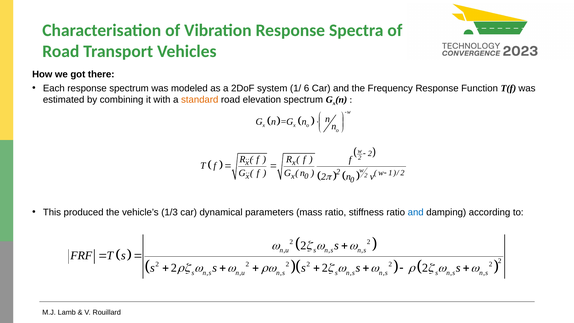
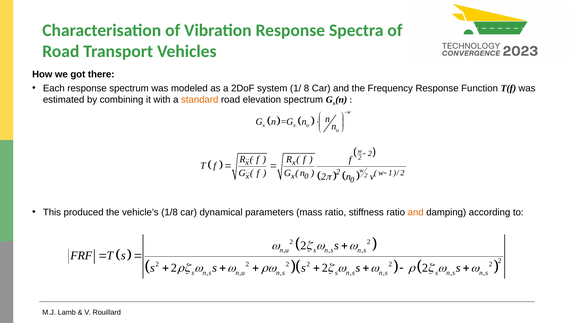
6: 6 -> 8 (307, 88)
1/3: 1/3 -> 1/8 (170, 212)
and colour: blue -> orange (416, 212)
